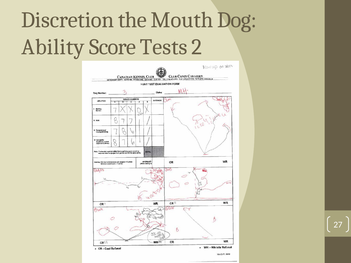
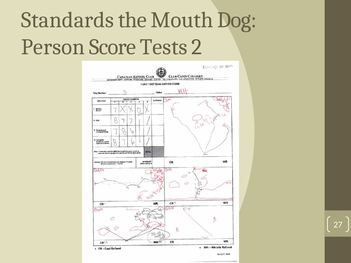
Discretion: Discretion -> Standards (68, 20)
Ability: Ability -> Person (53, 47)
